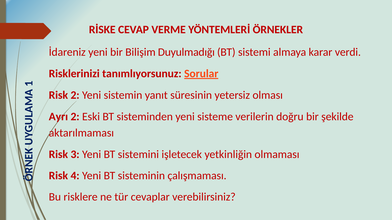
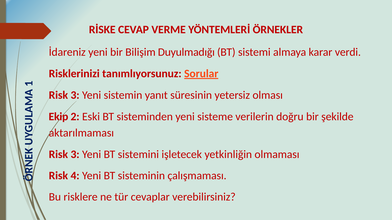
2: 2 -> 3 (75, 95)
Ayrı: Ayrı -> Ekip (58, 117)
